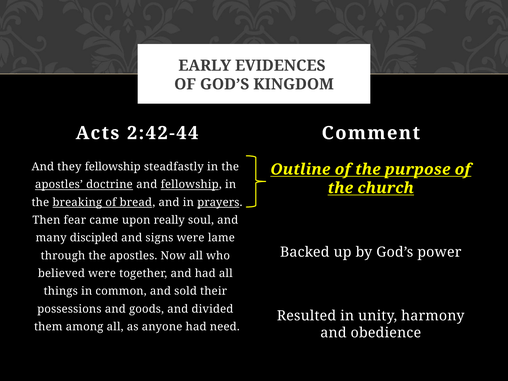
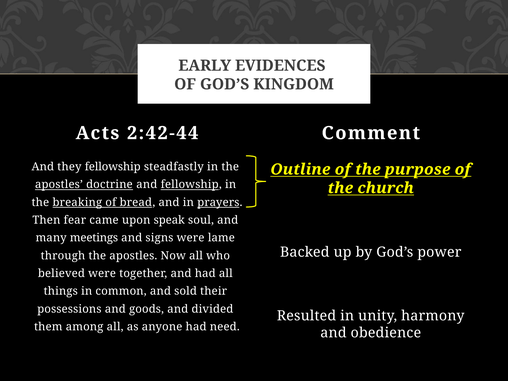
really: really -> speak (169, 220)
discipled: discipled -> meetings (94, 238)
